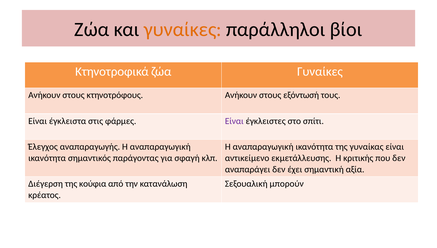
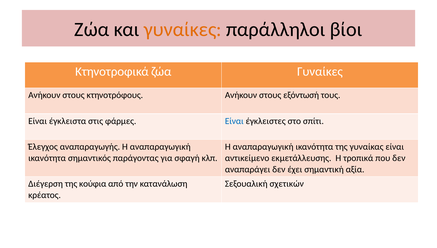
Είναι colour: purple -> blue (234, 121)
κριτικής: κριτικής -> τροπικά (358, 158)
μπορούν: μπορούν -> σχετικών (287, 184)
